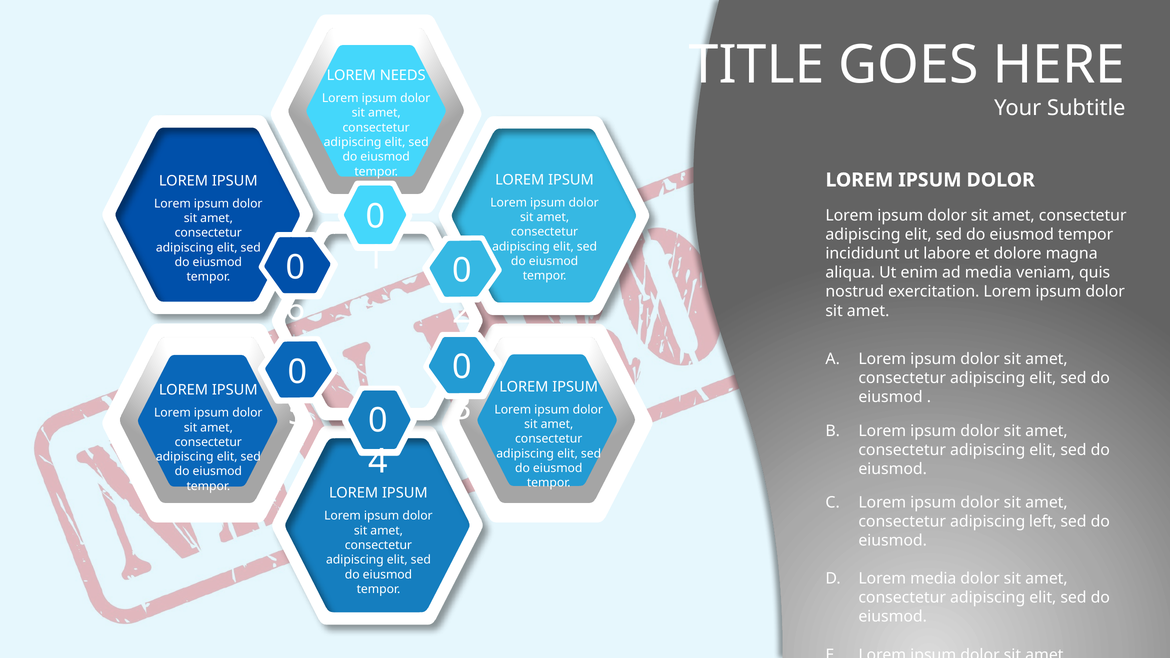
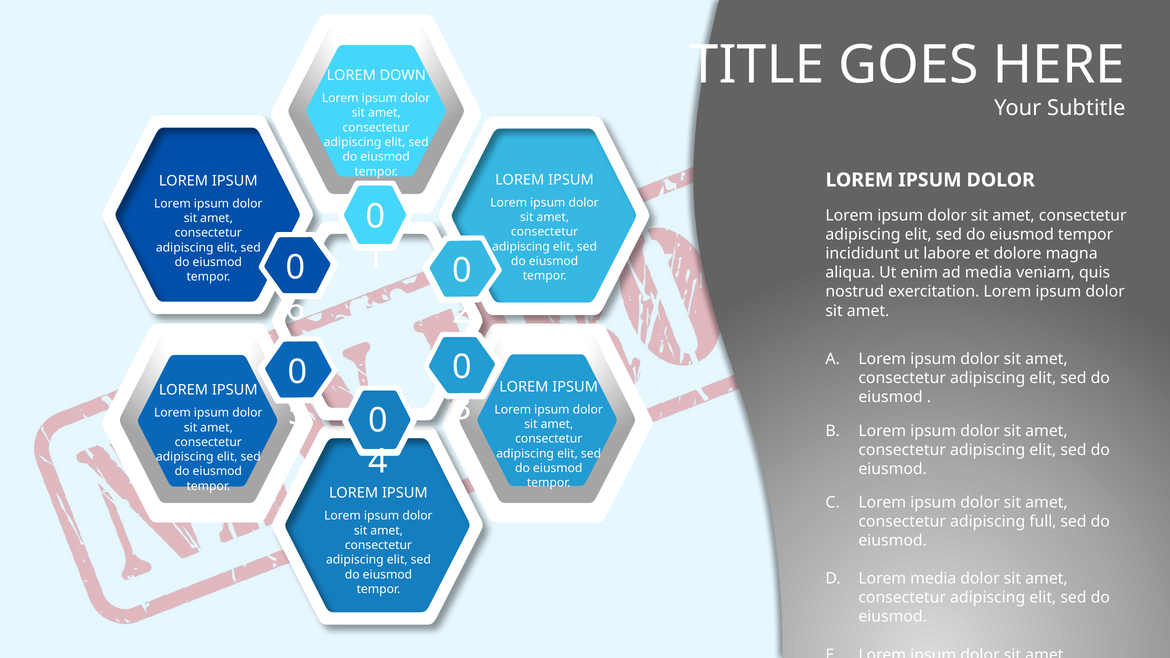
NEEDS: NEEDS -> DOWN (403, 76)
left: left -> full (1043, 522)
